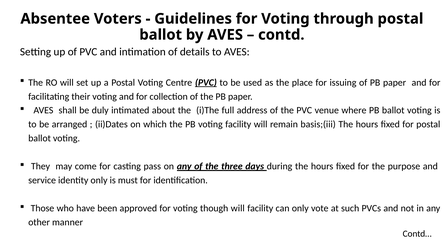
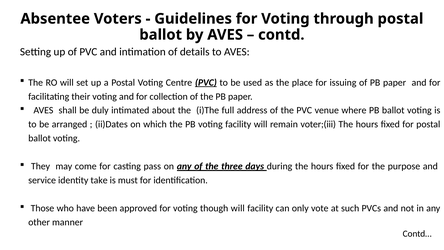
basis;(iii: basis;(iii -> voter;(iii (318, 124)
identity only: only -> take (99, 180)
